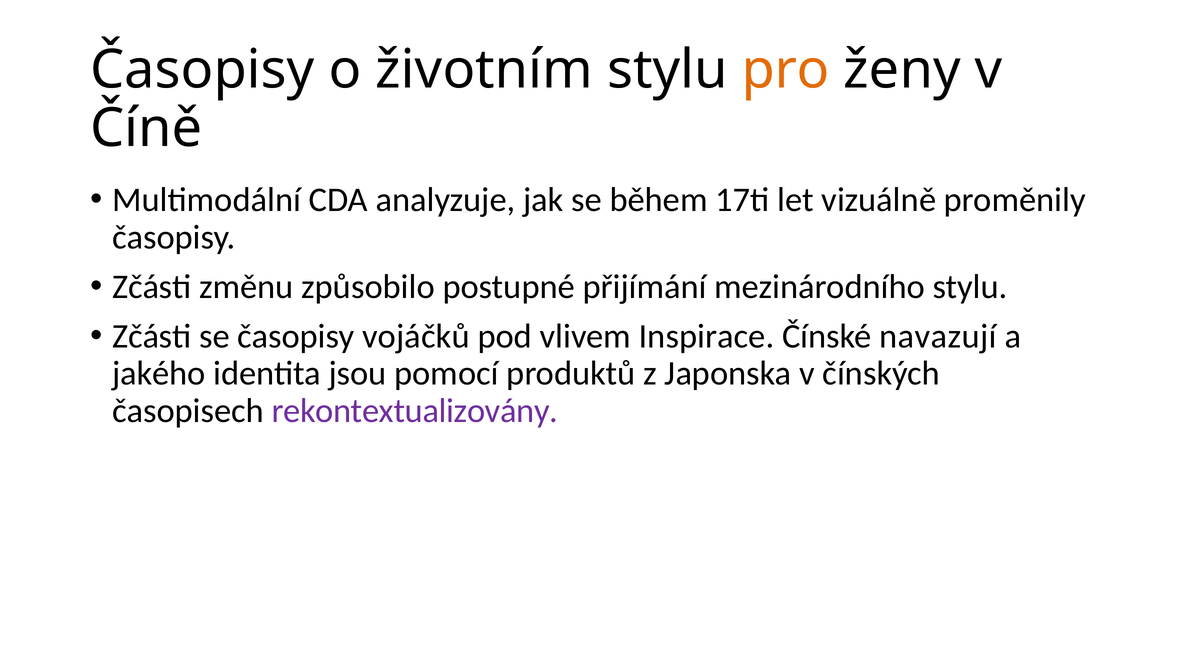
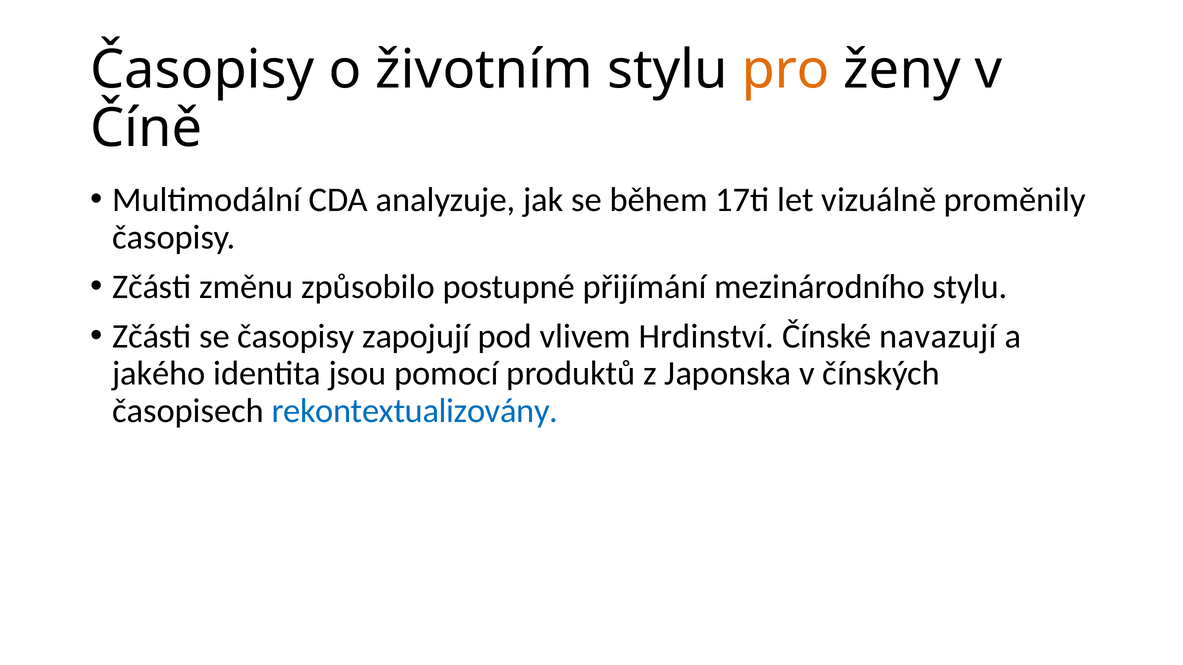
vojáčků: vojáčků -> zapojují (416, 336)
Inspirace: Inspirace -> Hrdinství (706, 336)
rekontextualizovány colour: purple -> blue (415, 411)
